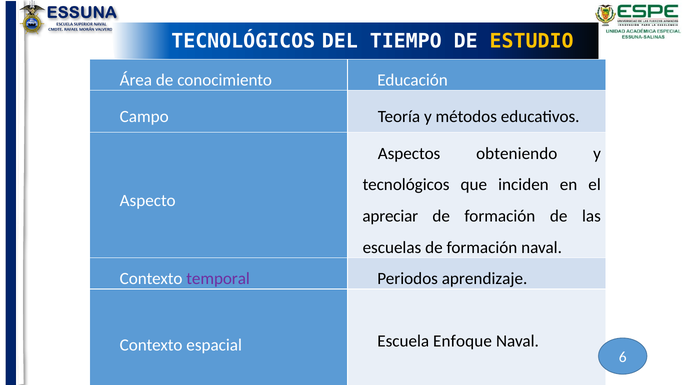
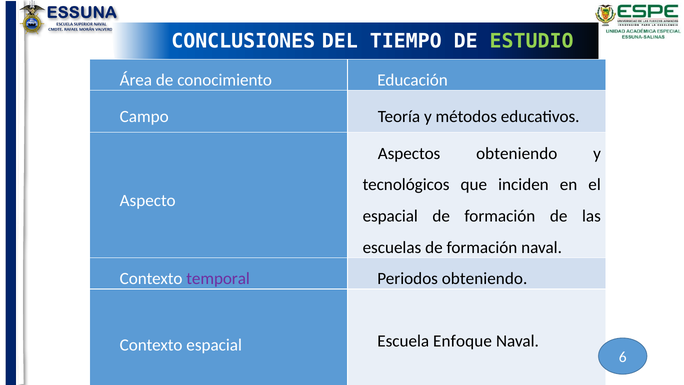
TECNOLÓGICOS: TECNOLÓGICOS -> CONCLUSIONES (243, 41)
ESTUDIO colour: yellow -> light green (532, 41)
apreciar: apreciar -> espacial (390, 216)
Periodos aprendizaje: aprendizaje -> obteniendo (485, 279)
